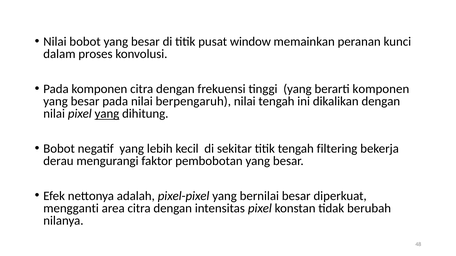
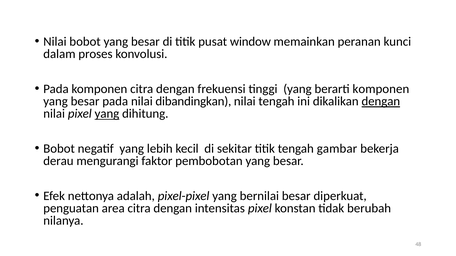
berpengaruh: berpengaruh -> dibandingkan (193, 101)
dengan underline: none -> present (381, 101)
filtering: filtering -> gambar (337, 149)
mengganti: mengganti -> penguatan (71, 209)
